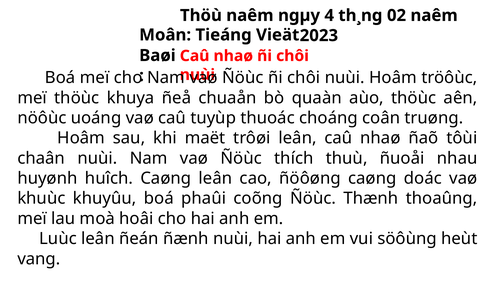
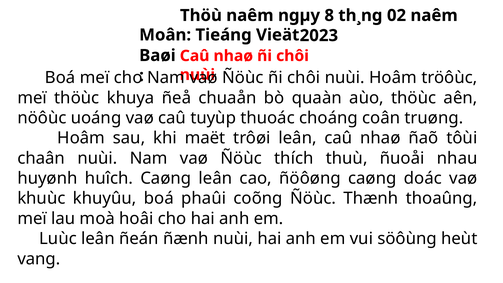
4: 4 -> 8 (329, 15)
